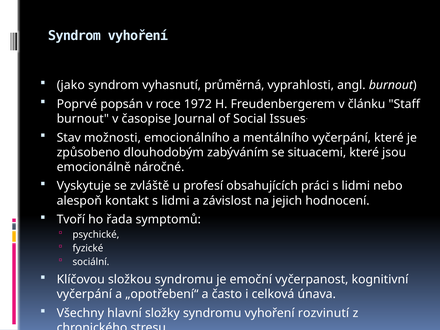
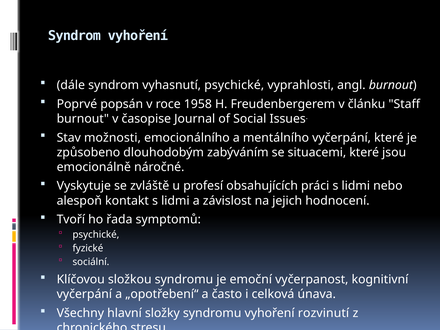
jako: jako -> dále (71, 85)
vyhasnutí průměrná: průměrná -> psychické (234, 85)
1972: 1972 -> 1958 (198, 104)
